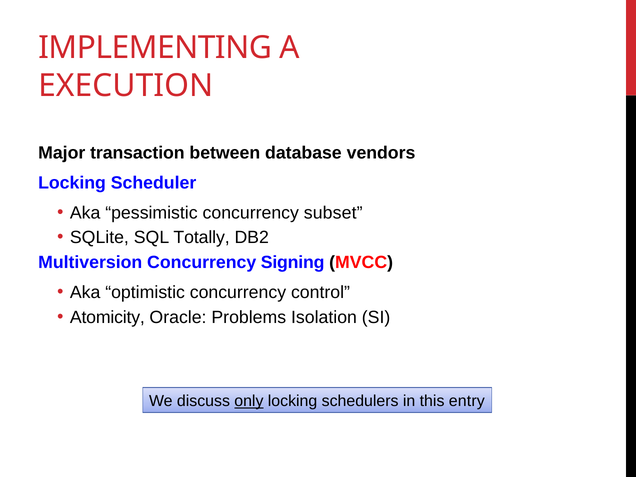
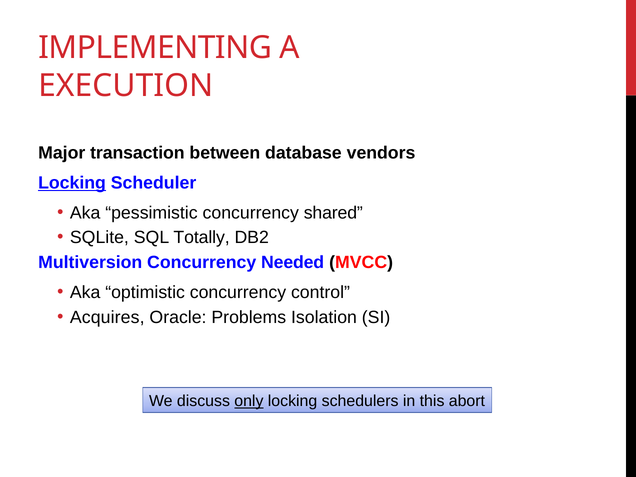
Locking underline: none -> present (72, 183)
subset: subset -> shared (333, 213)
Signing: Signing -> Needed (293, 262)
Atomicity: Atomicity -> Acquires (107, 317)
entry: entry -> abort (467, 401)
